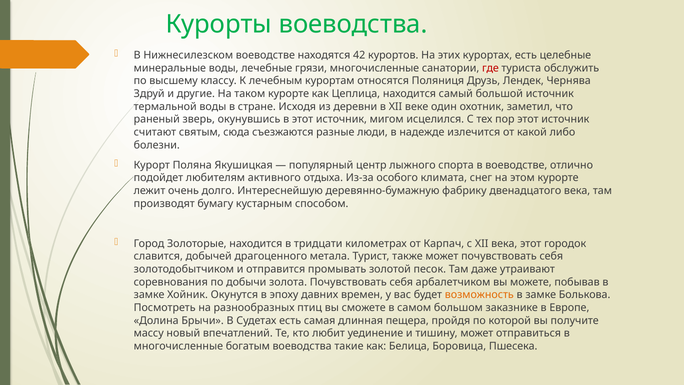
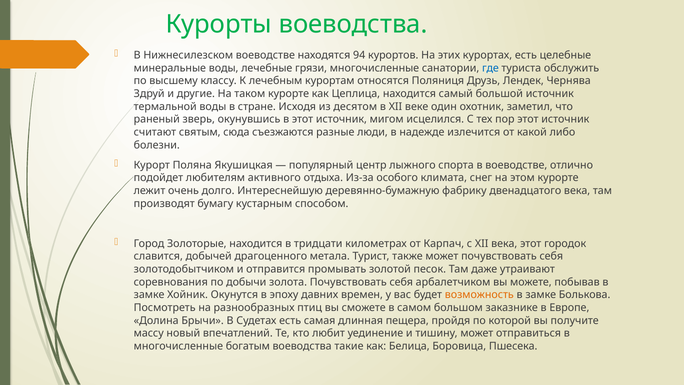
42: 42 -> 94 (359, 55)
где colour: red -> blue (490, 68)
деревни: деревни -> десятом (355, 107)
